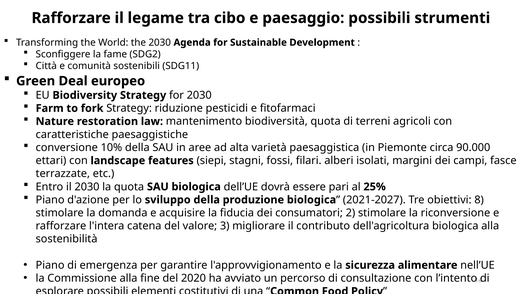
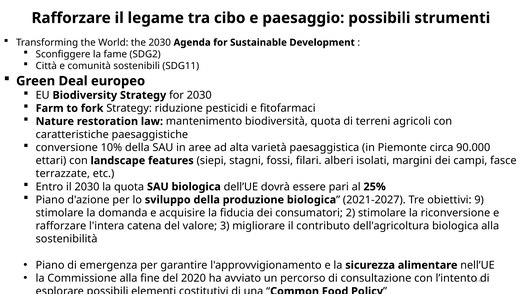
8: 8 -> 9 (479, 200)
